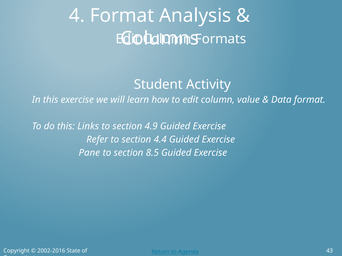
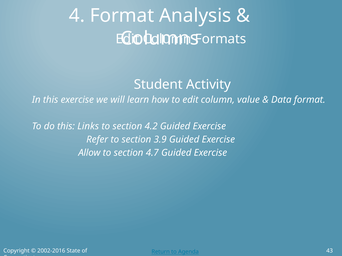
4.9: 4.9 -> 4.2 (151, 126)
4.4: 4.4 -> 3.9 (160, 140)
Pane: Pane -> Allow (89, 153)
8.5: 8.5 -> 4.7 (152, 153)
